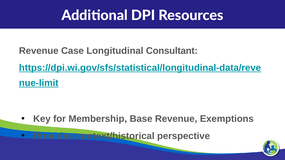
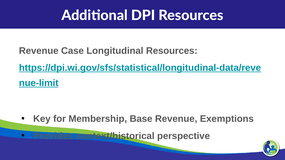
Longitudinal Consultant: Consultant -> Resources (172, 51)
